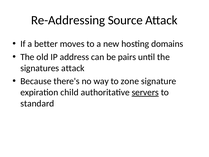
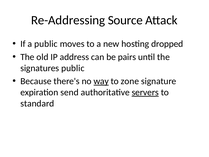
a better: better -> public (46, 44)
domains: domains -> dropped (167, 44)
signatures attack: attack -> public (73, 68)
way underline: none -> present (101, 81)
child: child -> send (69, 92)
